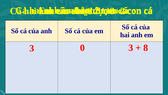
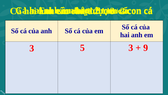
0: 0 -> 5 (82, 48)
8: 8 -> 9 (146, 48)
